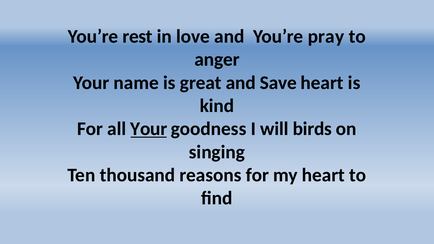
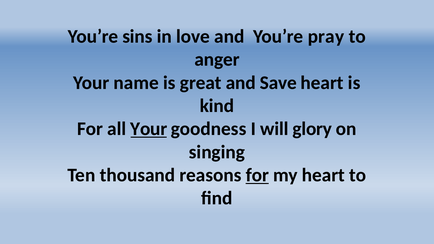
rest: rest -> sins (137, 36)
birds: birds -> glory (312, 129)
for underline: none -> present (257, 175)
